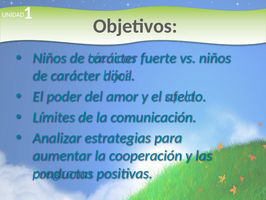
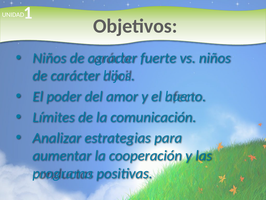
técnicas: técnicas -> agradar (112, 58)
sueldo: sueldo -> bueno (185, 96)
